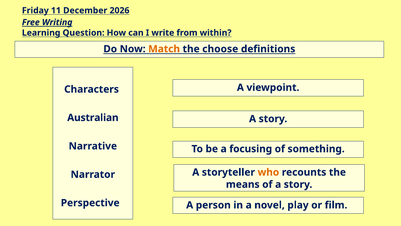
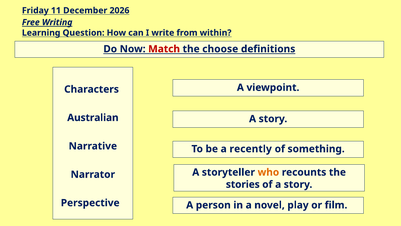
Match colour: orange -> red (164, 49)
focusing: focusing -> recently (251, 149)
means: means -> stories (243, 184)
